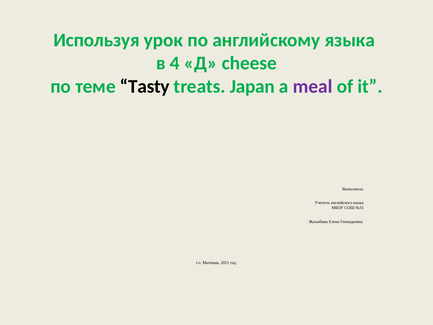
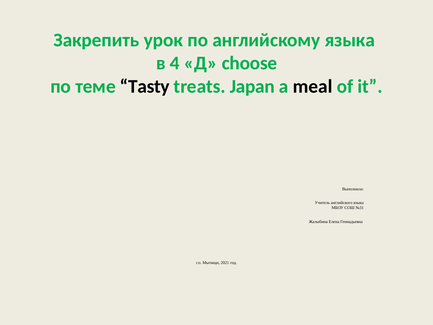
Используя: Используя -> Закрепить (96, 40)
cheese: cheese -> choose (249, 63)
meal colour: purple -> black (313, 86)
